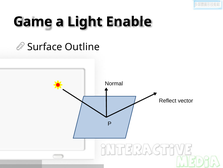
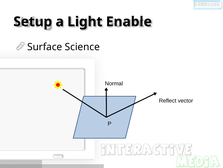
Game: Game -> Setup (33, 22)
Outline: Outline -> Science (82, 47)
